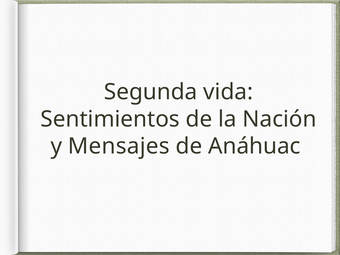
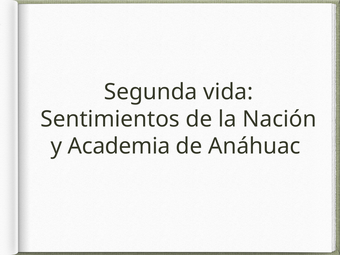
Mensajes: Mensajes -> Academia (119, 146)
